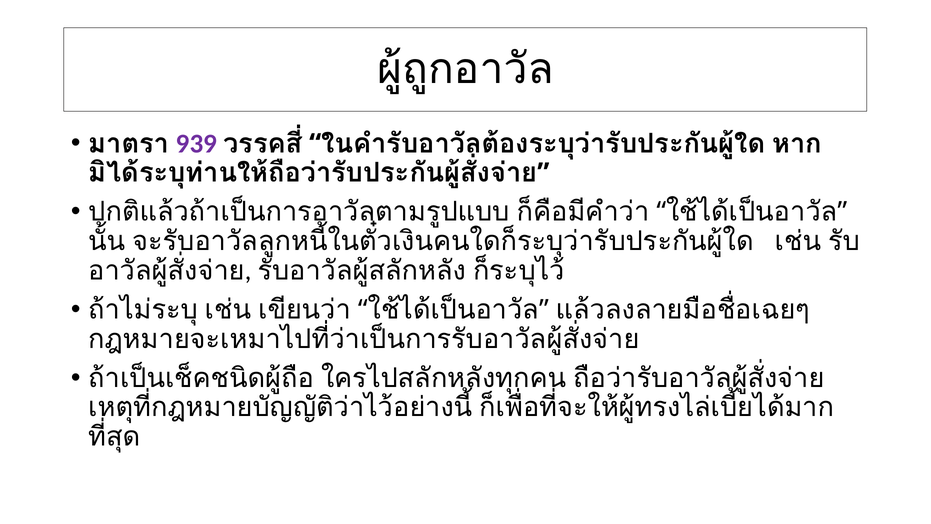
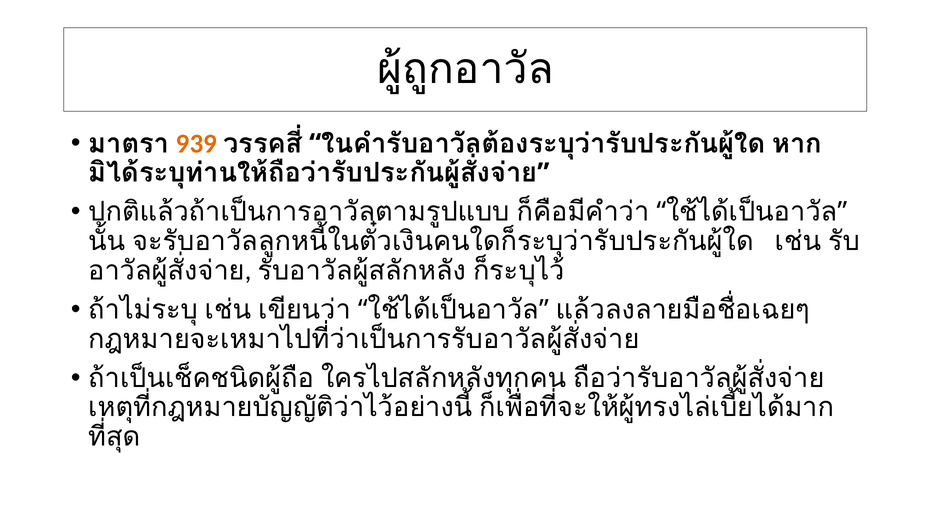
939 colour: purple -> orange (197, 143)
